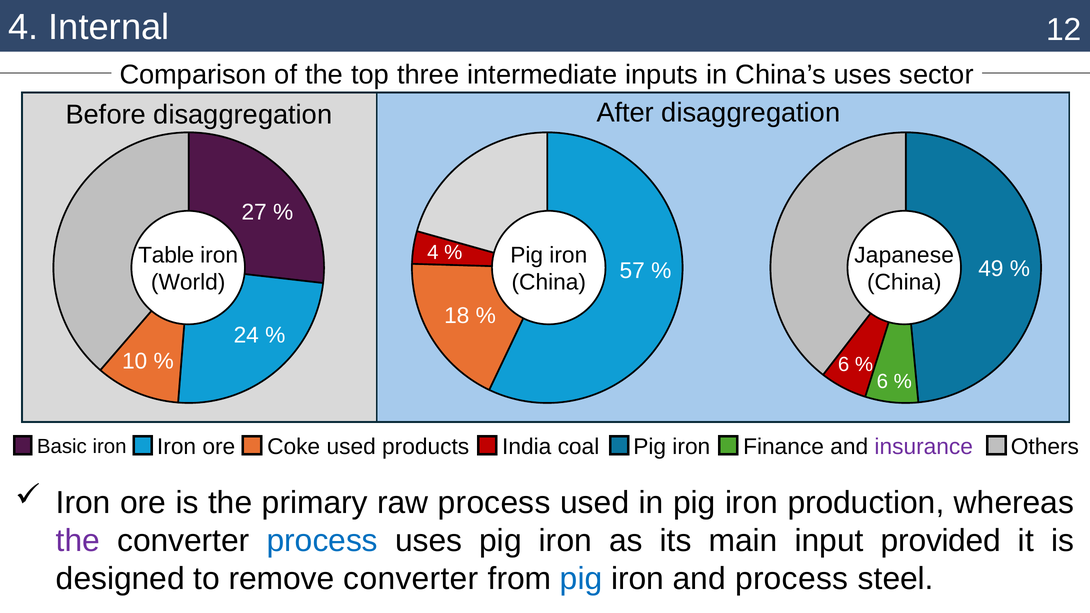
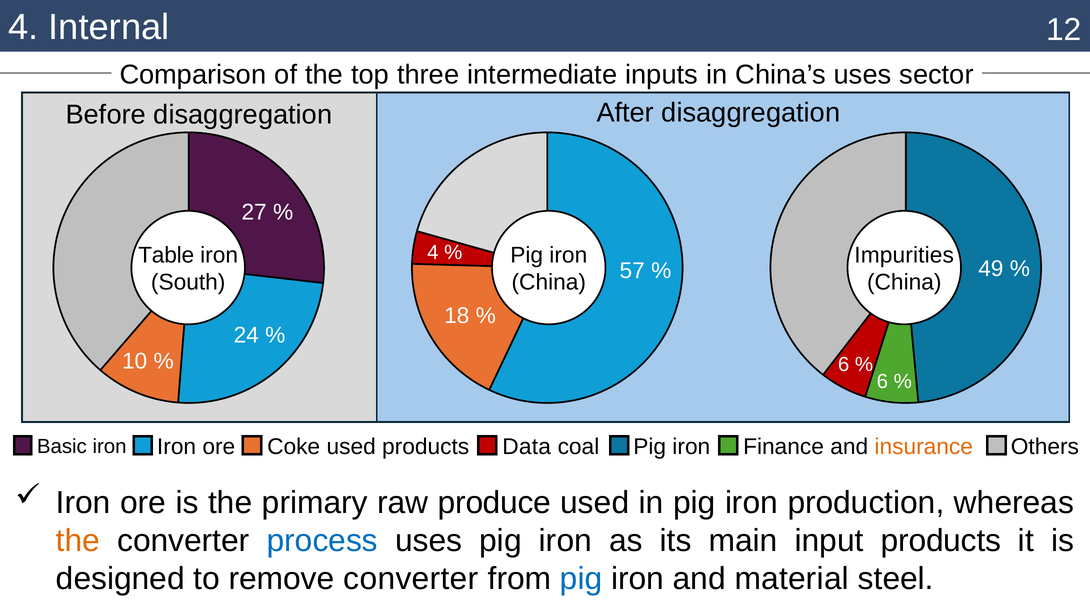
Japanese: Japanese -> Impurities (904, 255)
World: World -> South (188, 282)
India: India -> Data (527, 447)
insurance colour: purple -> orange (924, 447)
raw process: process -> produce (494, 503)
the colour: purple -> orange (78, 541)
input provided: provided -> products (941, 541)
and process: process -> material (792, 579)
